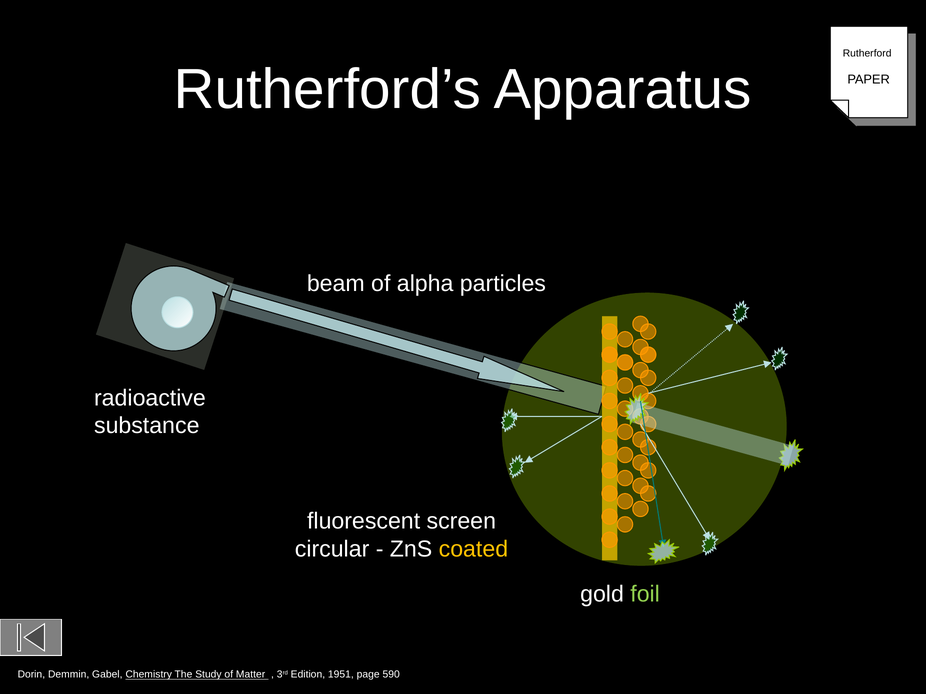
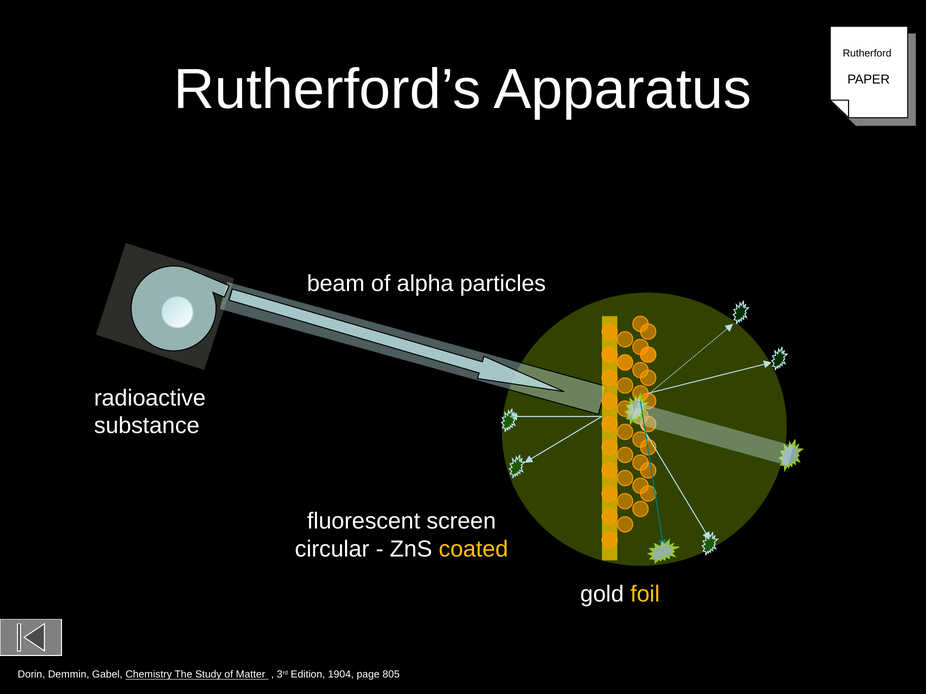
foil colour: light green -> yellow (645, 595)
1951: 1951 -> 1904 (341, 675)
590: 590 -> 805 (391, 675)
